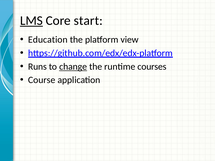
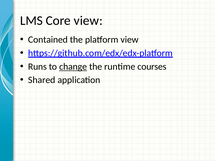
LMS underline: present -> none (31, 21)
Core start: start -> view (88, 21)
Education: Education -> Contained (48, 40)
Course: Course -> Shared (42, 80)
